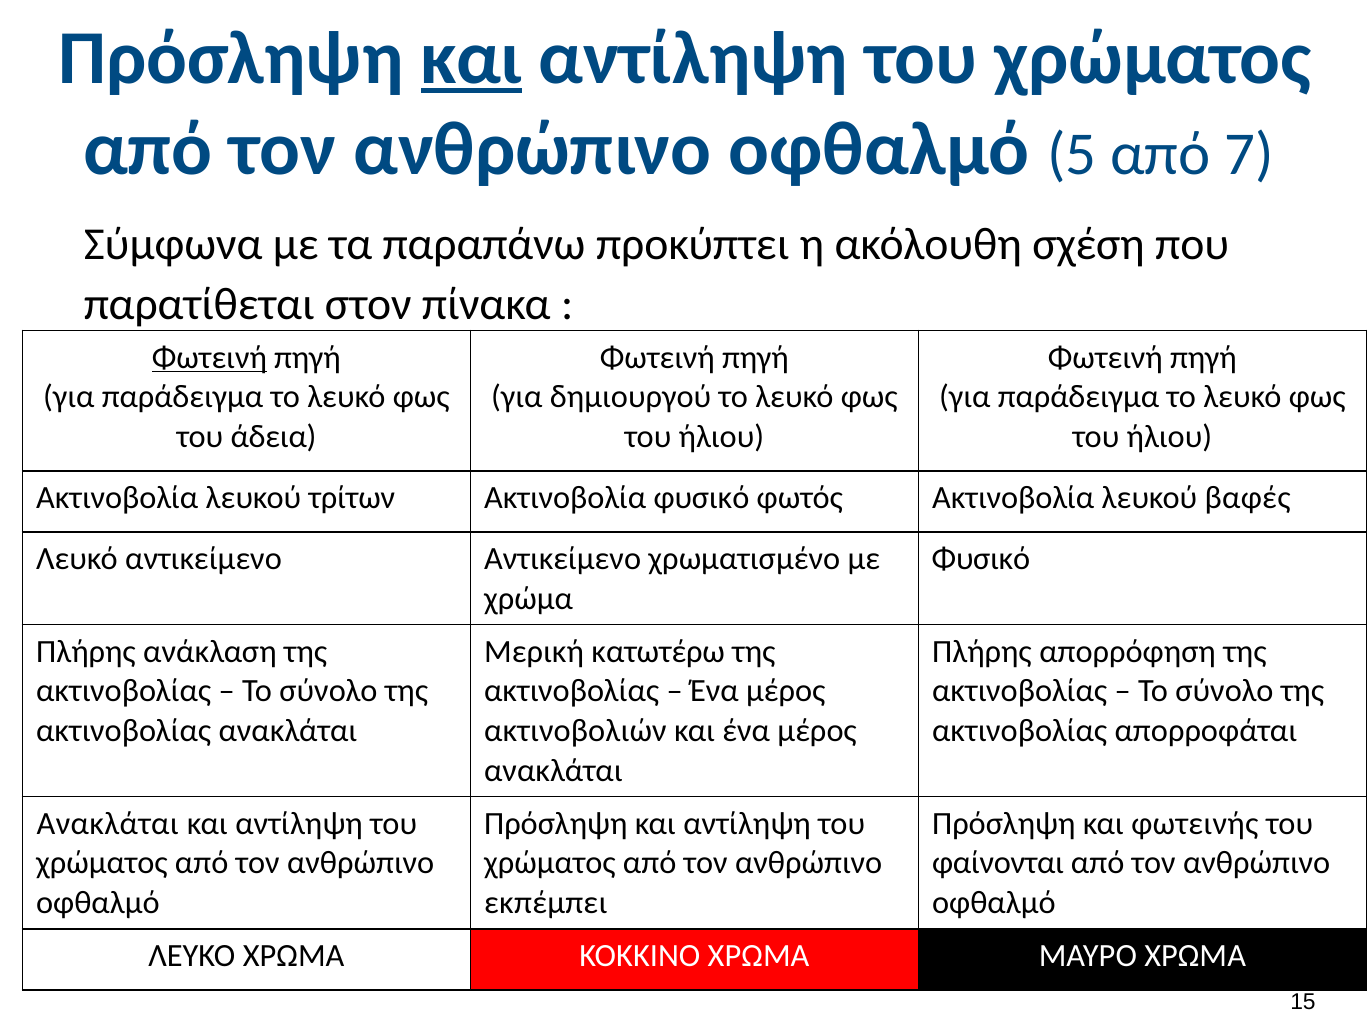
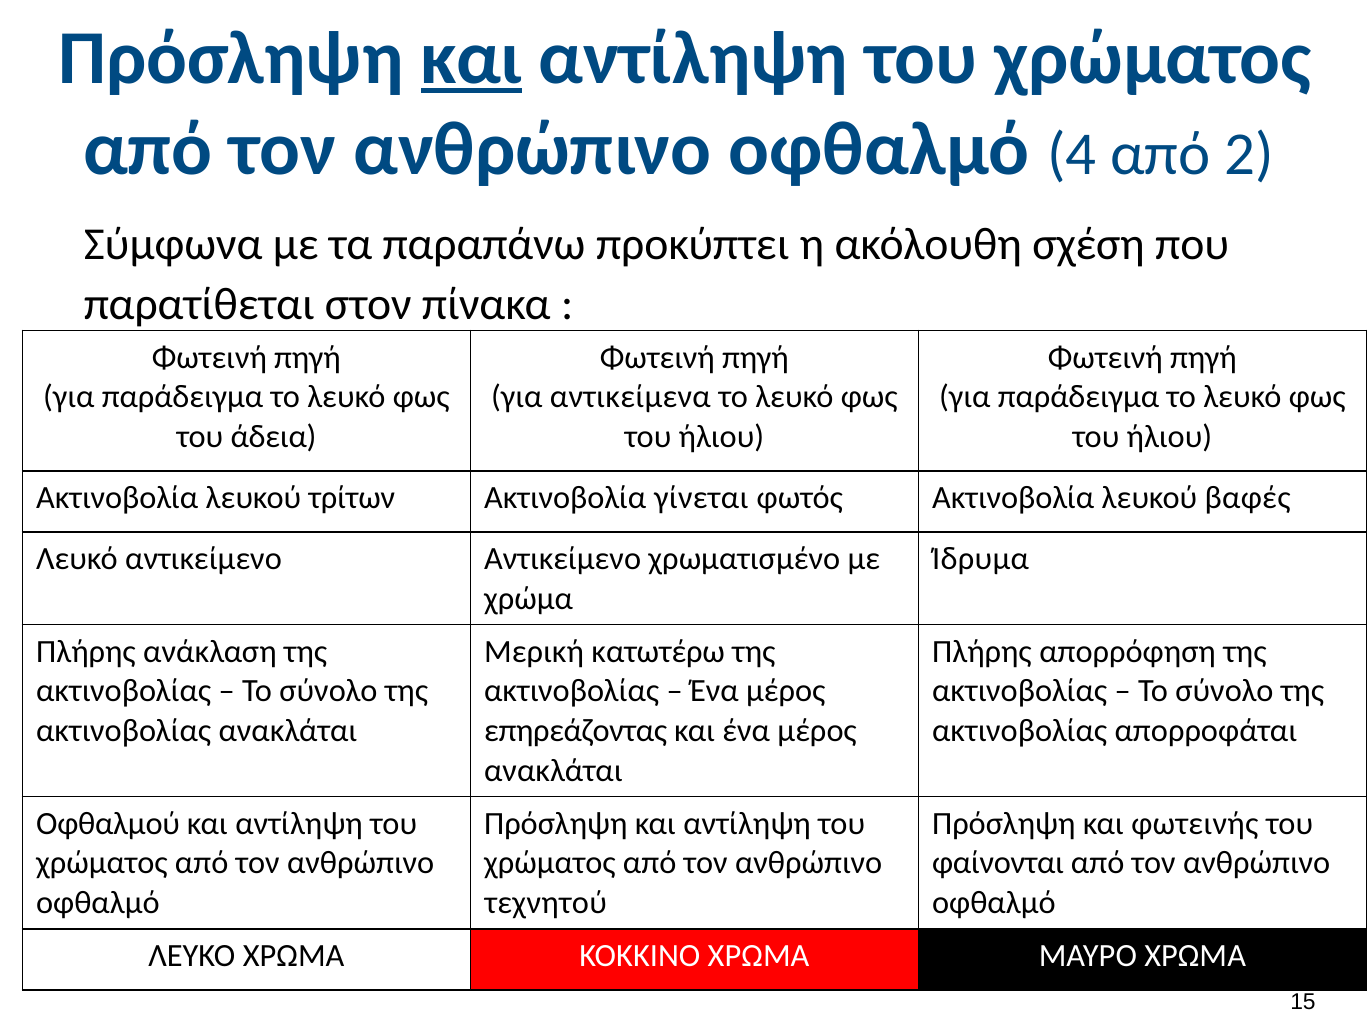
5: 5 -> 4 (1072, 154)
7: 7 -> 2 (1249, 154)
Φωτεινή underline: present -> none (209, 358)
δημιουργού: δημιουργού -> αντικείμενα (630, 397)
Ακτινοβολία φυσικό: φυσικό -> γίνεται (701, 498)
Φυσικό: Φυσικό -> Ίδρυμα (981, 559)
ακτινοβολιών: ακτινοβολιών -> επηρεάζοντας (576, 731)
Ανακλάται: Ανακλάται -> Οφθαλμού (108, 824)
εκπέμπει: εκπέμπει -> τεχνητού (546, 903)
